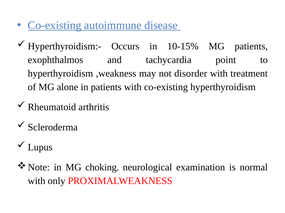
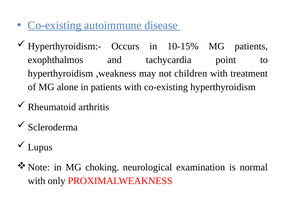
disorder: disorder -> children (191, 74)
